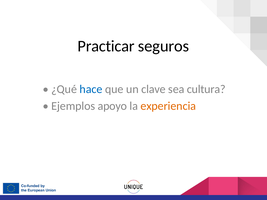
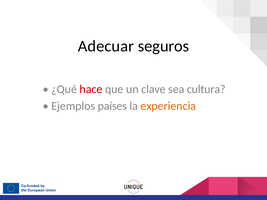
Practicar: Practicar -> Adecuar (106, 46)
hace colour: blue -> red (91, 89)
apoyo: apoyo -> países (112, 106)
